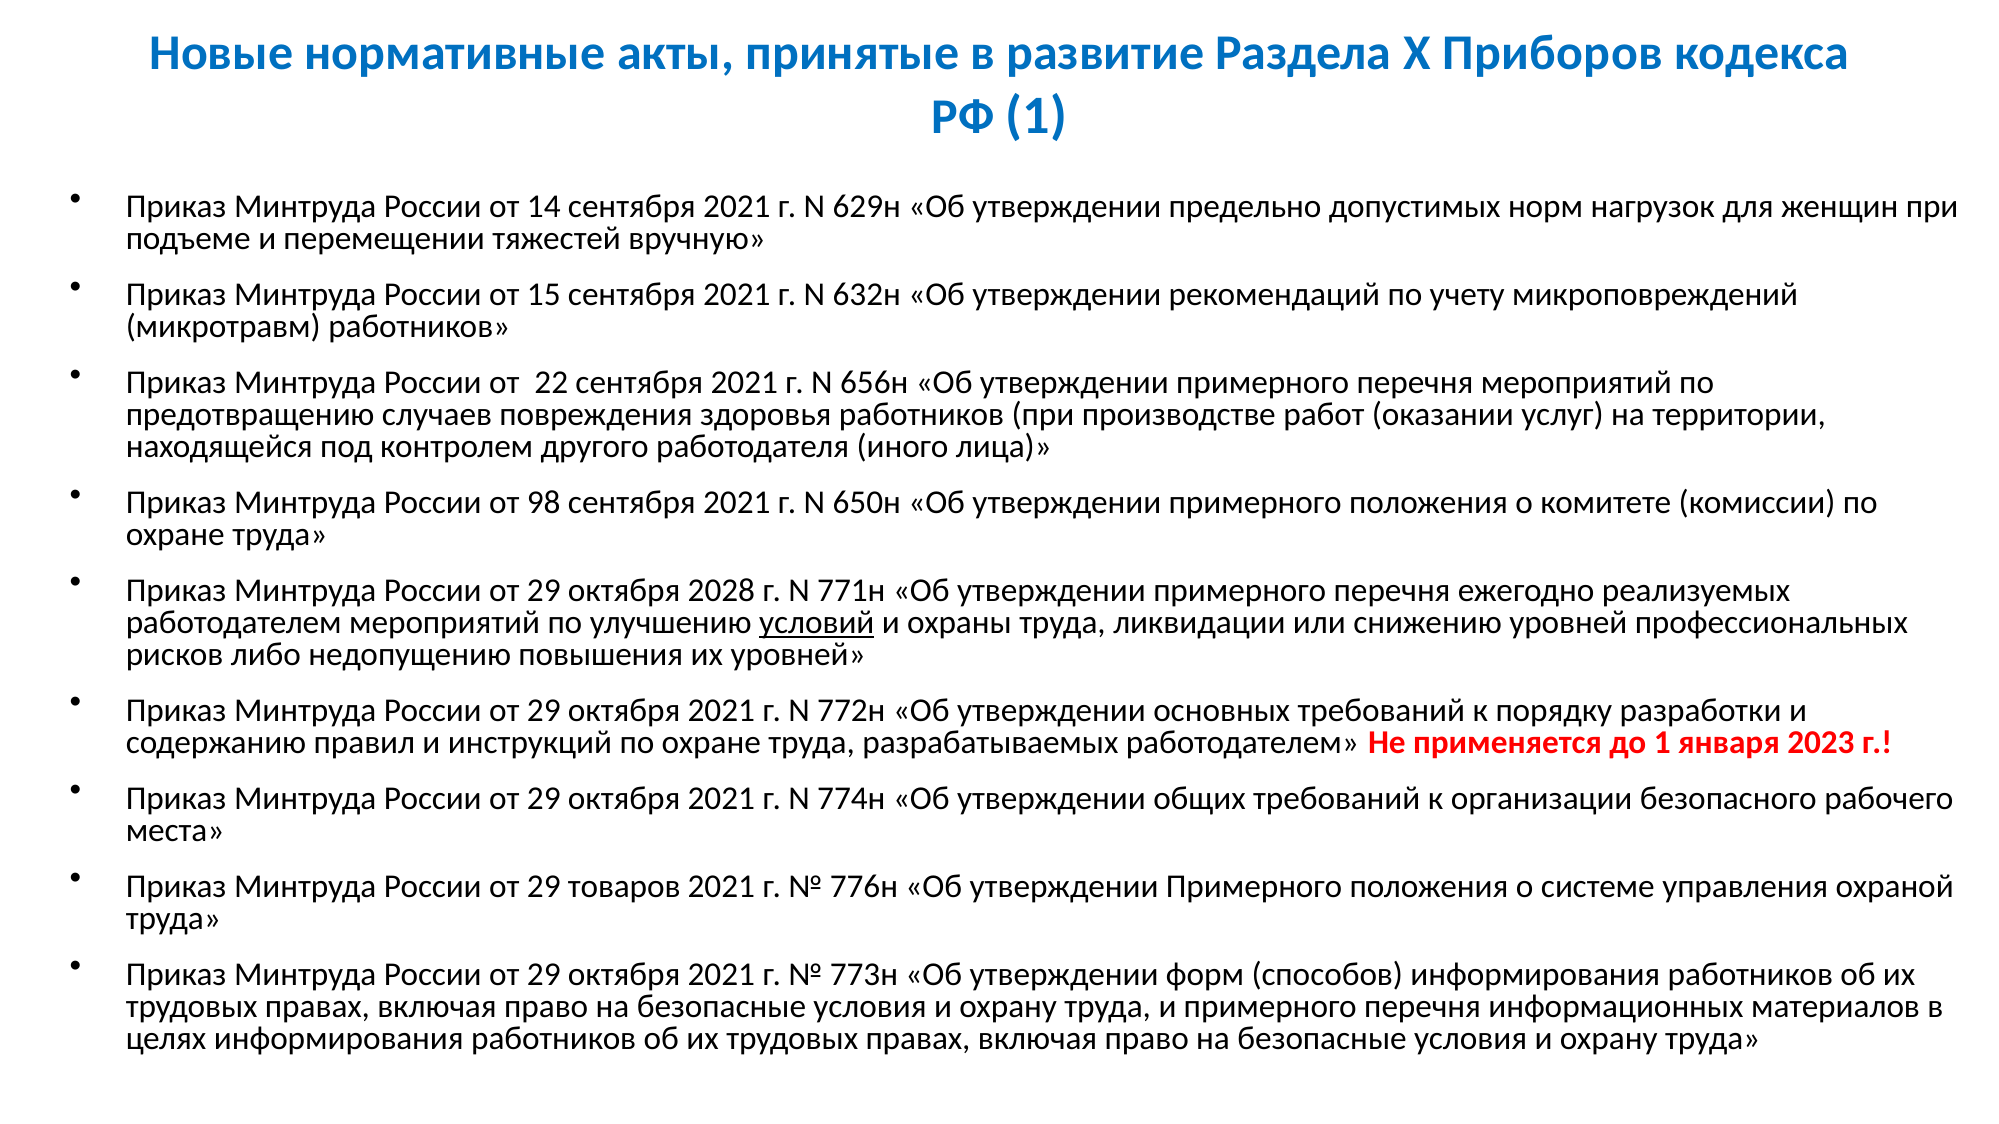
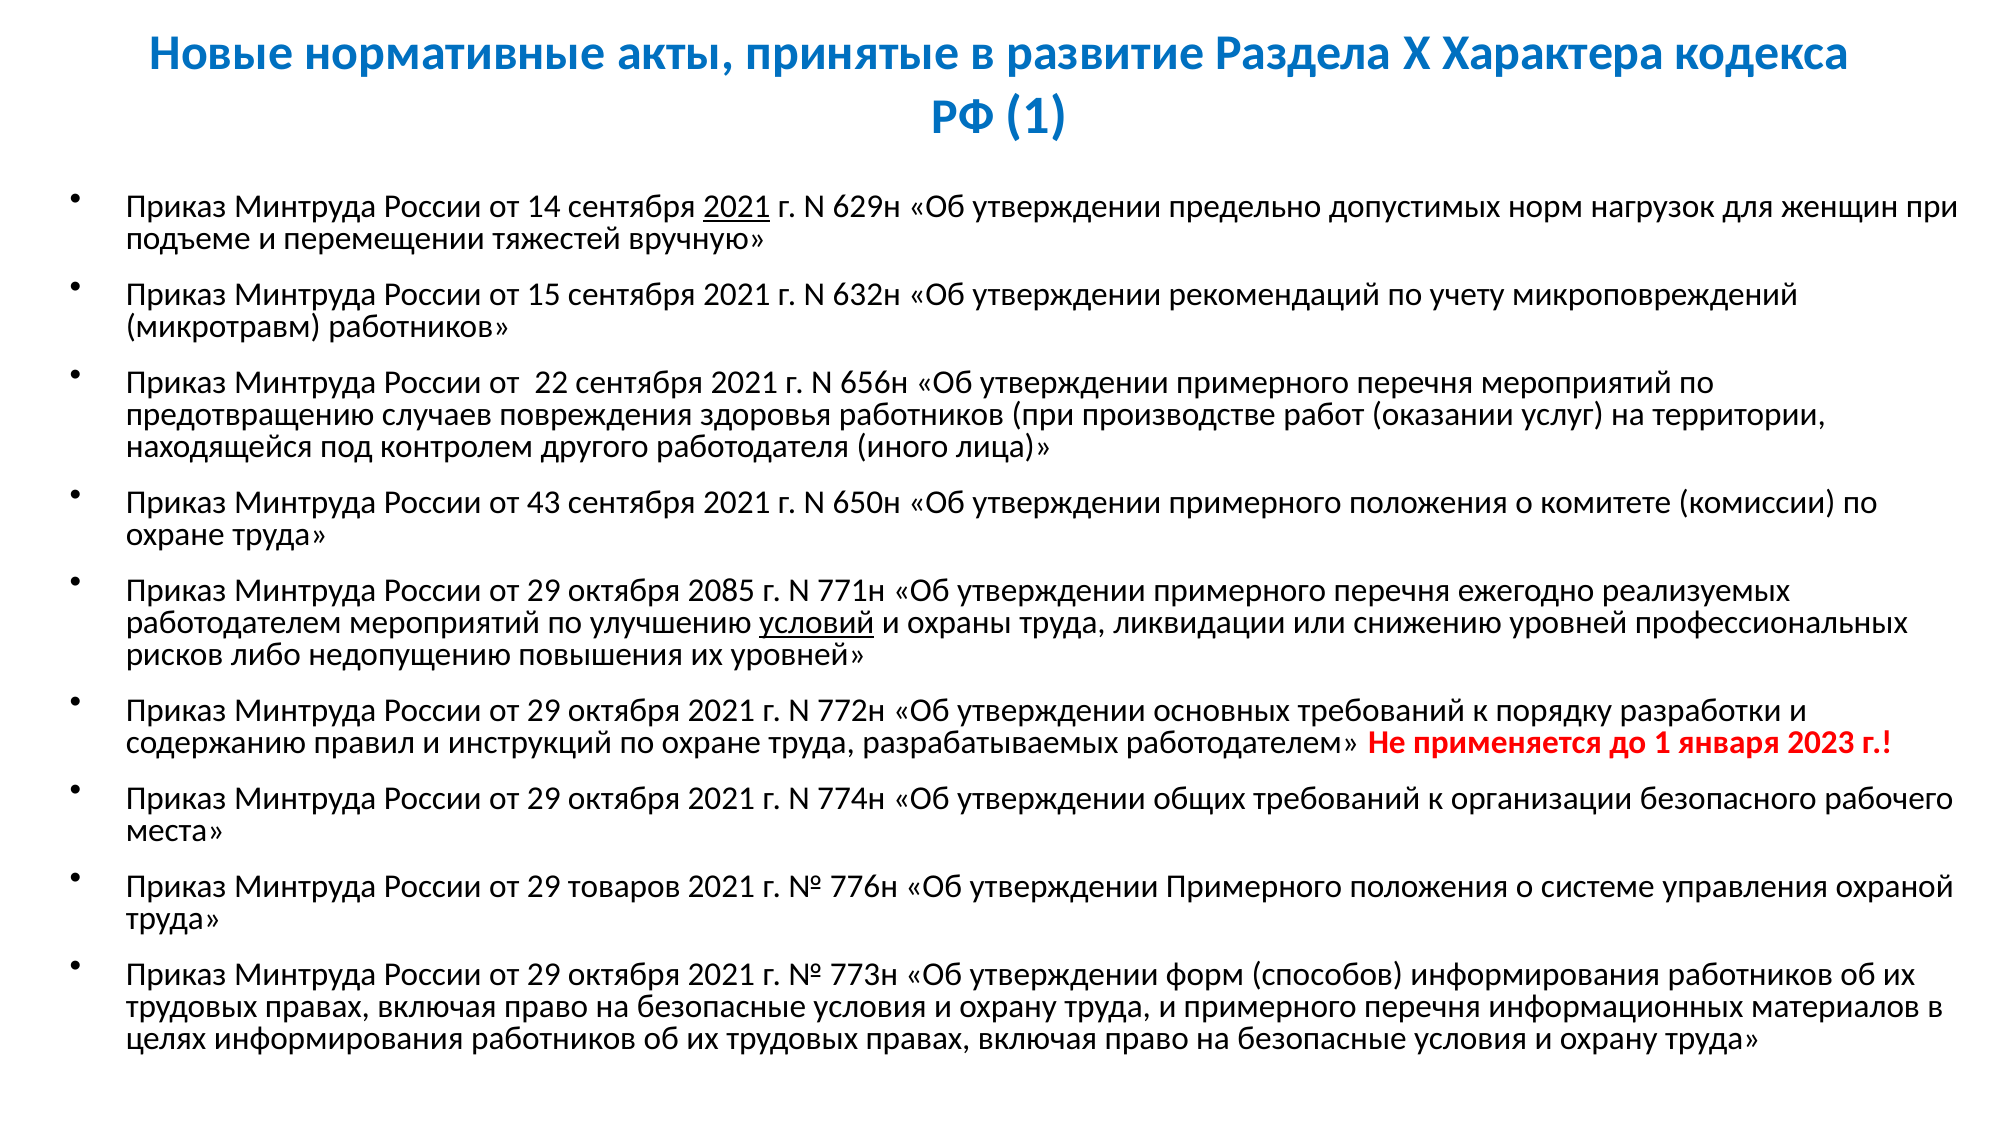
Приборов: Приборов -> Характера (1553, 53)
2021 underline: none -> present (737, 207)
98: 98 -> 43 (544, 503)
2028: 2028 -> 2085 (721, 591)
